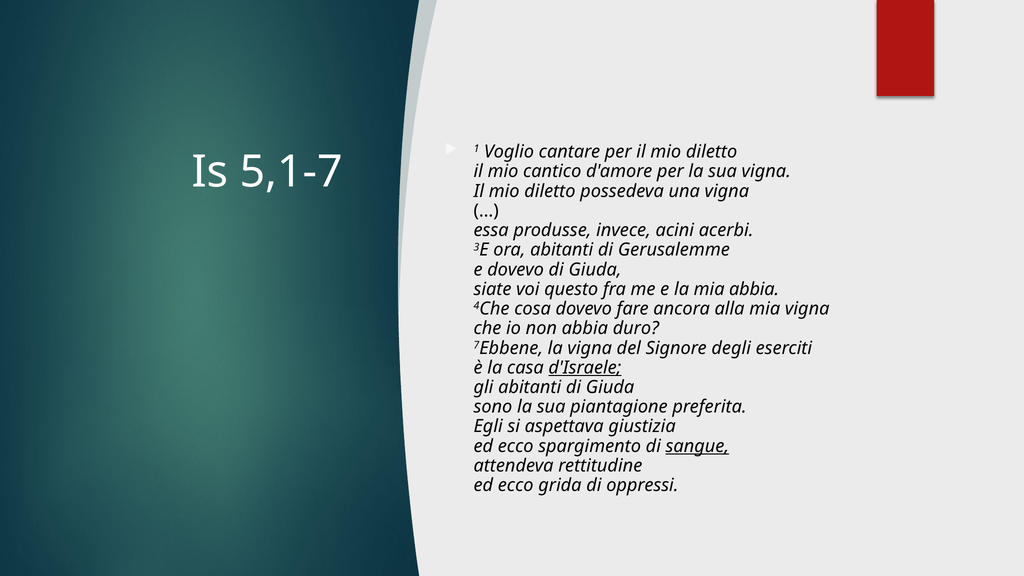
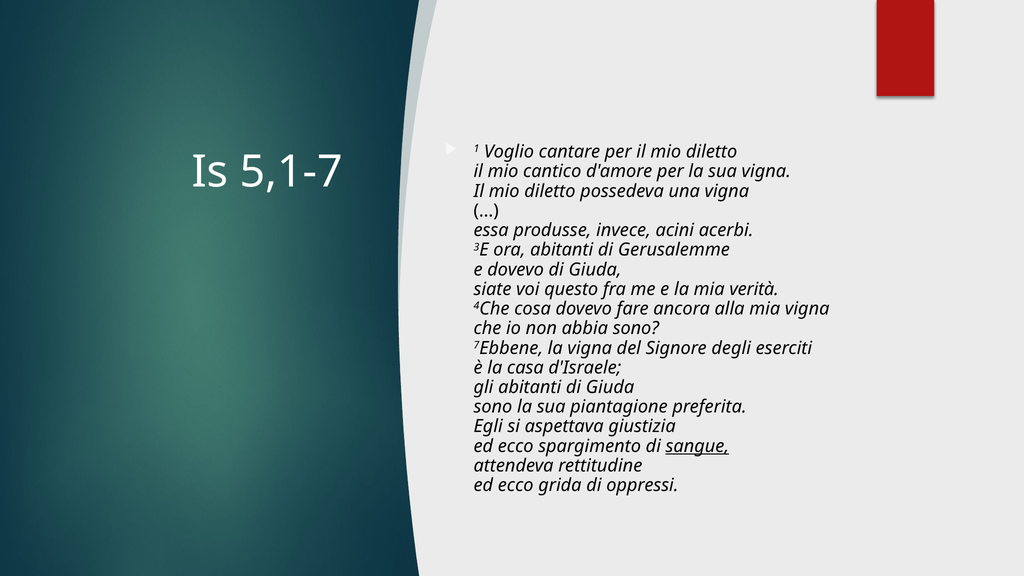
mia abbia: abbia -> verità (754, 289)
abbia duro: duro -> sono (636, 328)
d'Israele underline: present -> none (585, 368)
